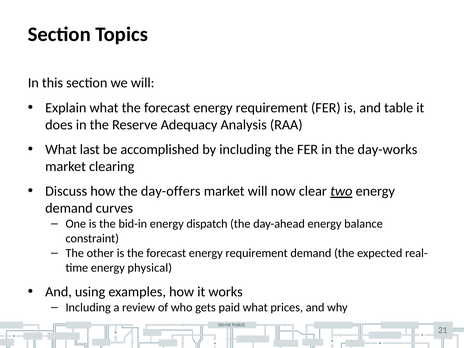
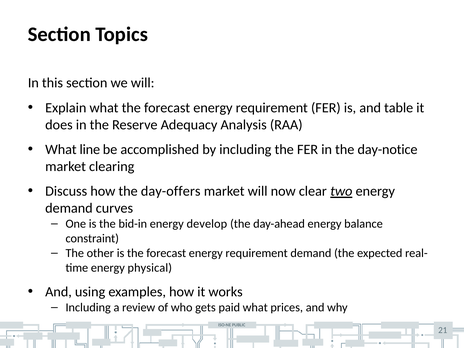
last: last -> line (90, 149)
day-works: day-works -> day-notice (387, 149)
dispatch: dispatch -> develop (207, 224)
